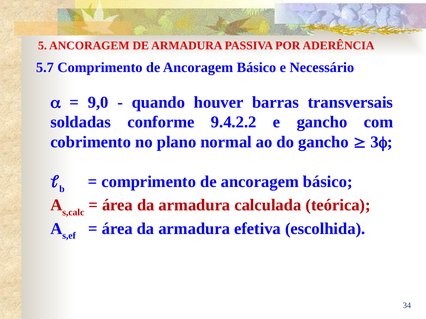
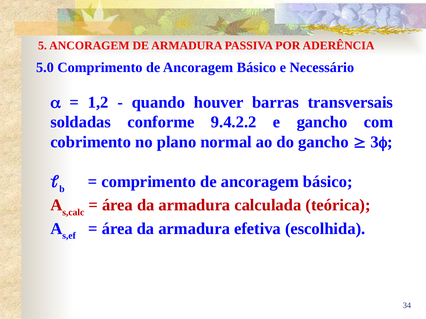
5.7: 5.7 -> 5.0 (45, 68)
9,0: 9,0 -> 1,2 (98, 102)
